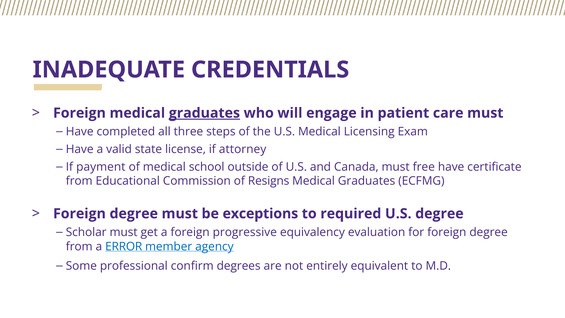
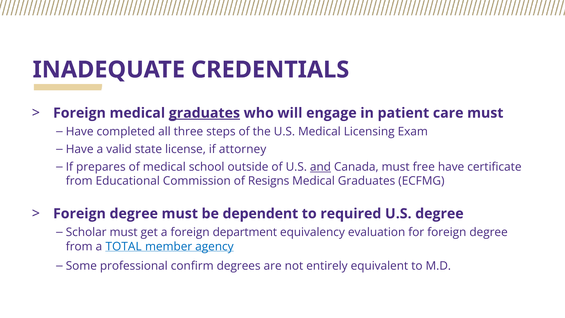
payment: payment -> prepares (101, 167)
and underline: none -> present (320, 167)
exceptions: exceptions -> dependent (260, 214)
progressive: progressive -> department (245, 232)
ERROR: ERROR -> TOTAL (124, 246)
